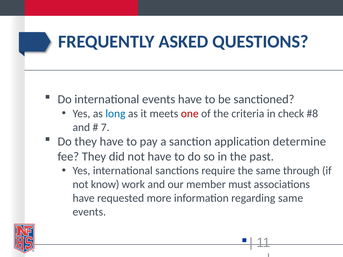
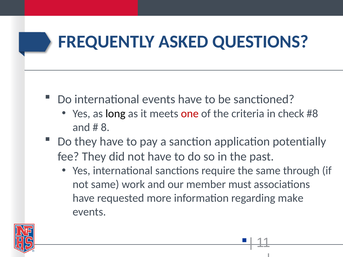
long colour: blue -> black (115, 114)
7: 7 -> 8 (105, 127)
determine: determine -> potentially (299, 142)
not know: know -> same (105, 185)
regarding same: same -> make (291, 198)
